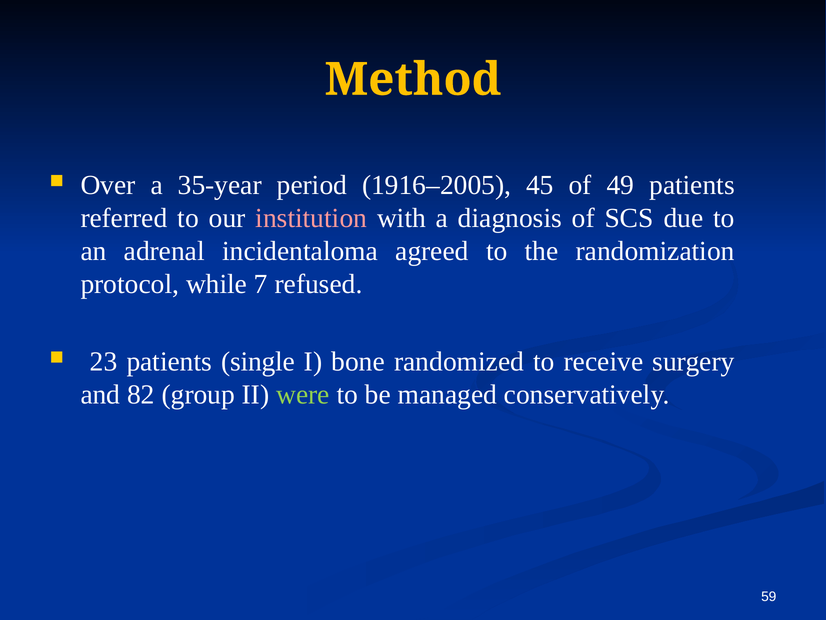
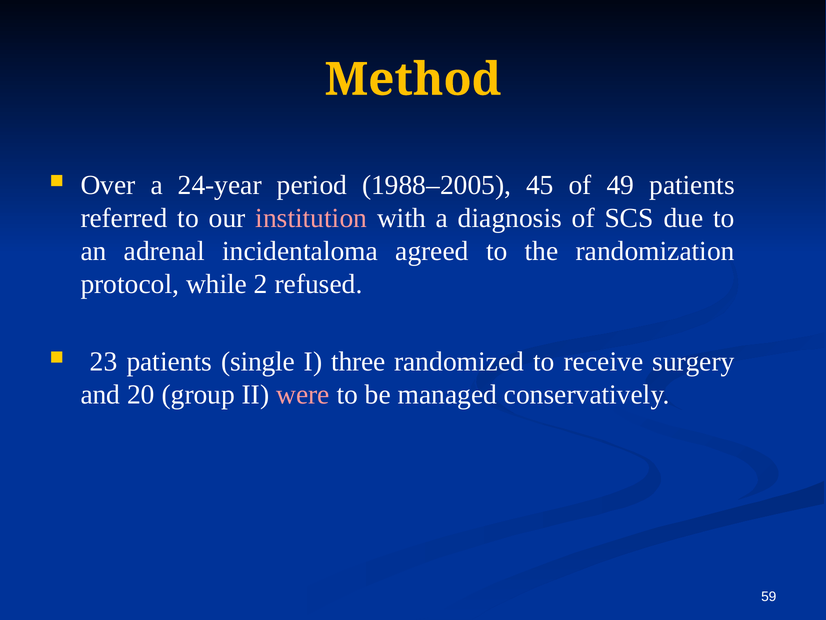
35-year: 35-year -> 24-year (220, 185)
1916–2005: 1916–2005 -> 1988–2005 (437, 185)
7: 7 -> 2 (261, 284)
bone: bone -> three (358, 361)
82: 82 -> 20 (141, 394)
were colour: light green -> pink (303, 394)
